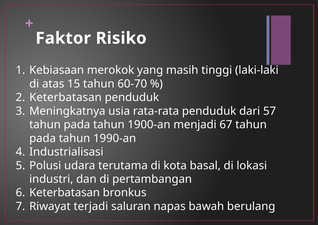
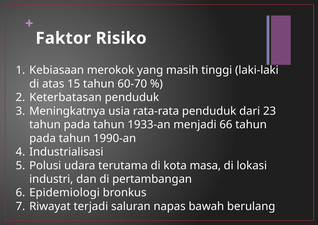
57: 57 -> 23 (270, 111)
1900-an: 1900-an -> 1933-an (149, 125)
67: 67 -> 66 (226, 125)
basal: basal -> masa (205, 165)
Keterbatasan: Keterbatasan -> Epidemiologi (65, 192)
